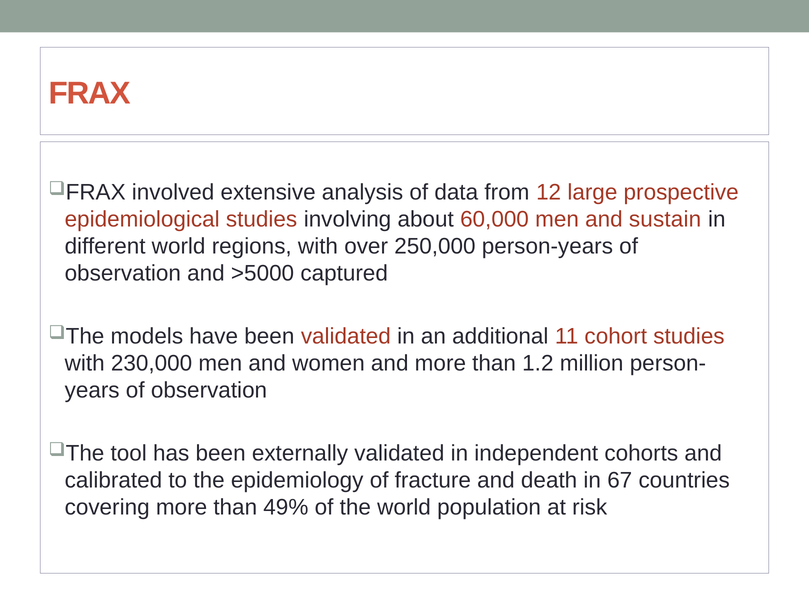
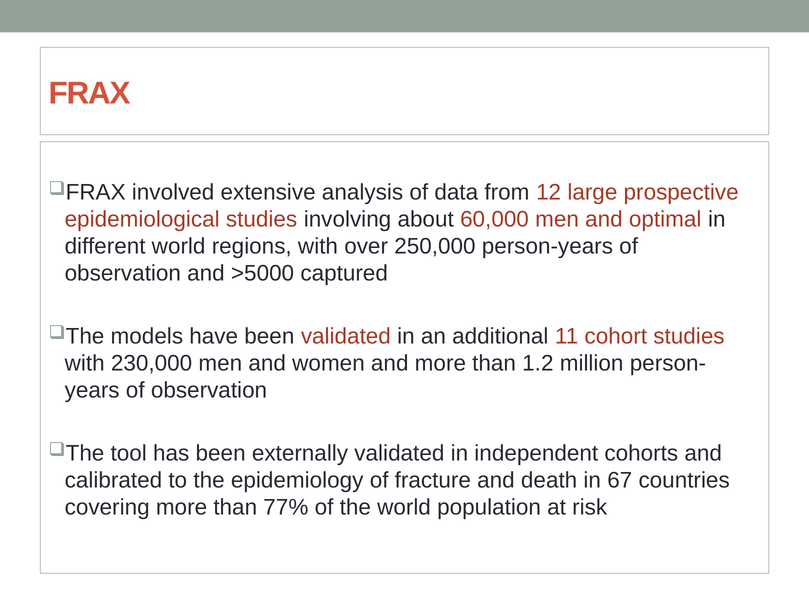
sustain: sustain -> optimal (665, 219)
49%: 49% -> 77% (286, 507)
